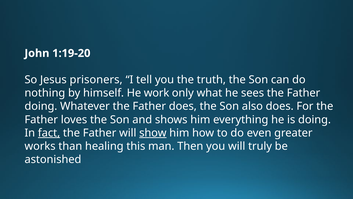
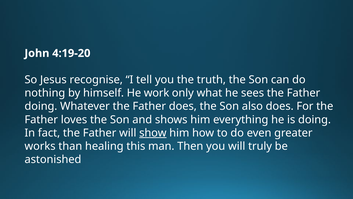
1:19-20: 1:19-20 -> 4:19-20 (71, 53)
prisoners: prisoners -> recognise (96, 80)
fact underline: present -> none (49, 133)
